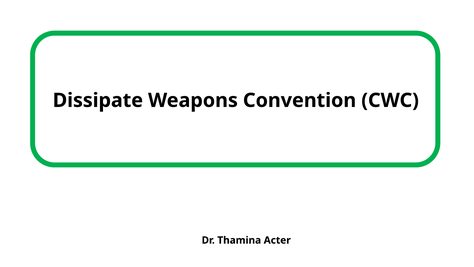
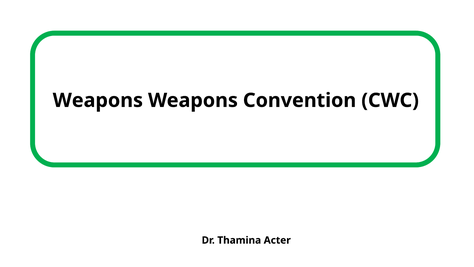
Dissipate: Dissipate -> Weapons (98, 100)
